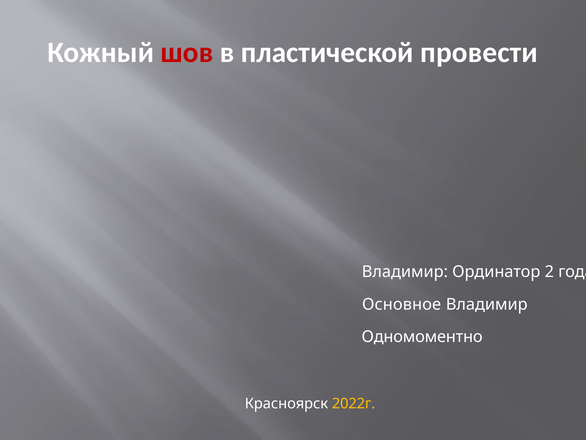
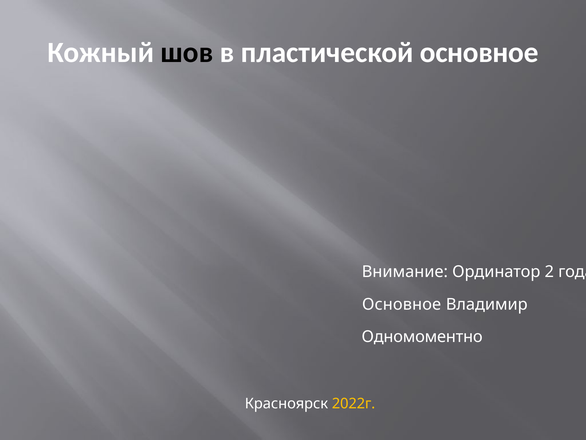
шов colour: red -> black (187, 52)
пластической провести: провести -> основное (479, 52)
Владимир: Владимир -> Внимание (405, 271)
